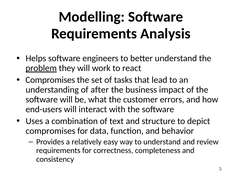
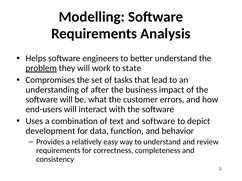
react: react -> state (132, 68)
and structure: structure -> software (158, 121)
compromises: compromises -> development (50, 131)
